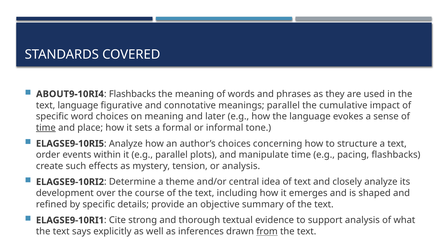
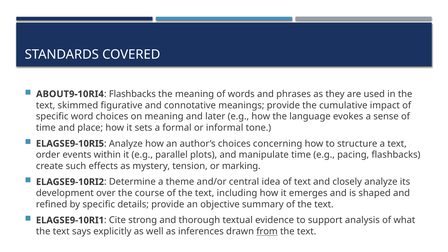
text language: language -> skimmed (78, 105)
meanings parallel: parallel -> provide (283, 105)
time underline: present -> none (46, 128)
or analysis: analysis -> marking (241, 166)
